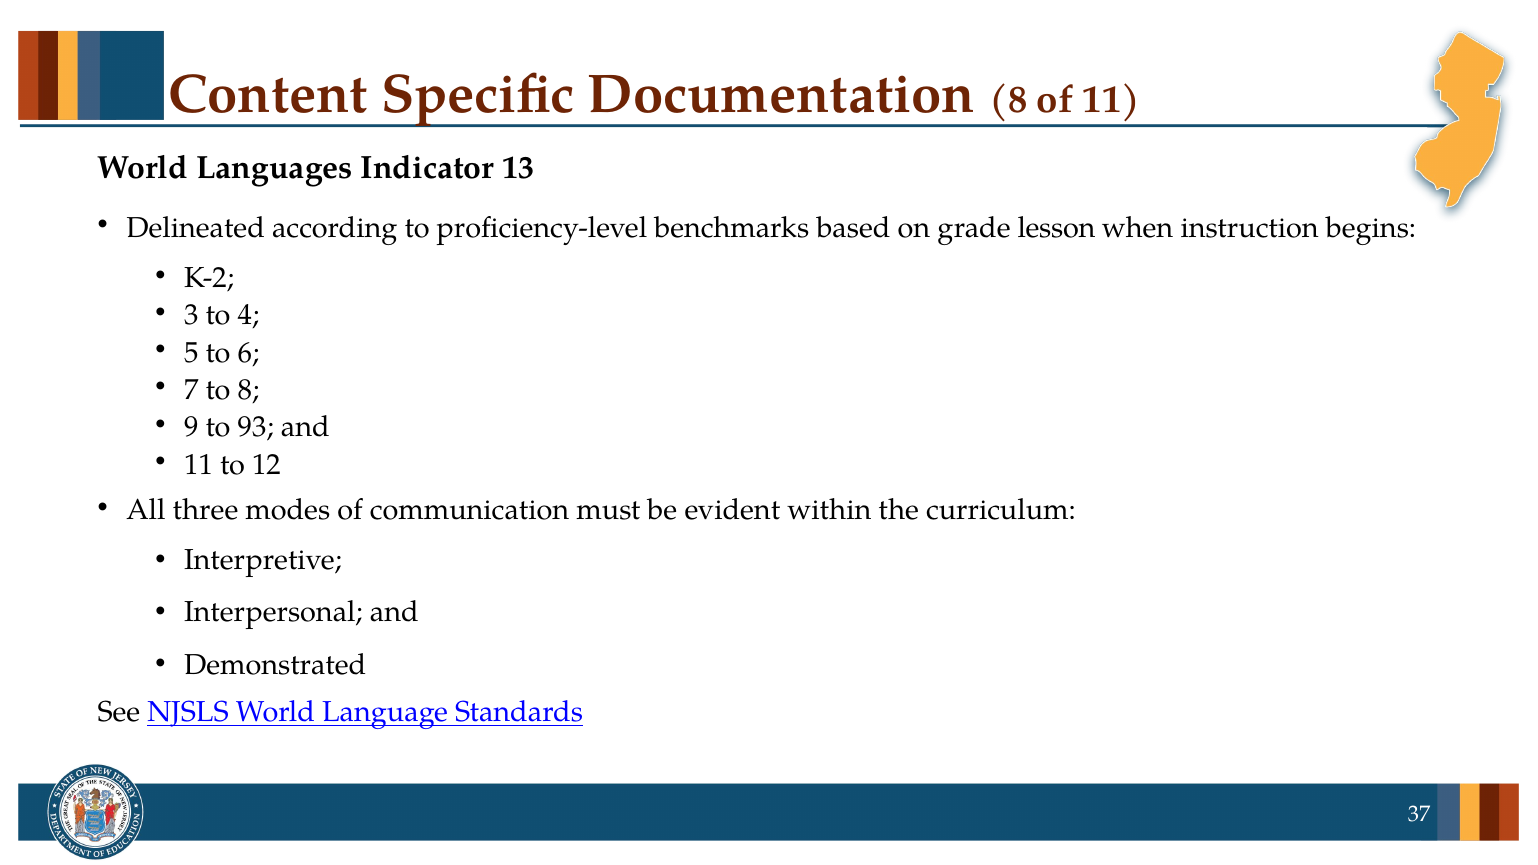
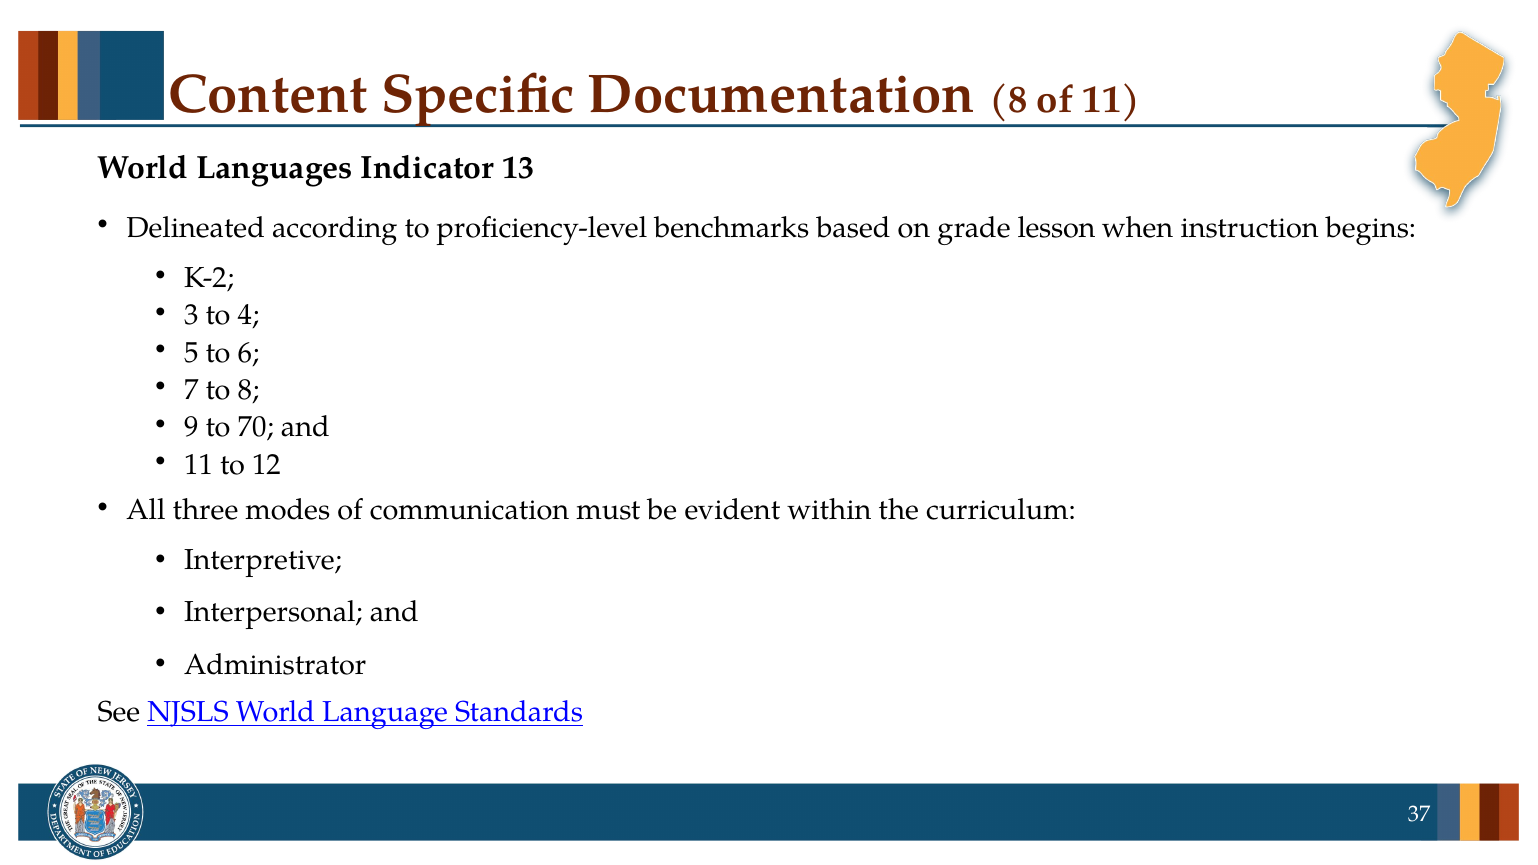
93: 93 -> 70 (256, 427)
Demonstrated: Demonstrated -> Administrator (275, 665)
